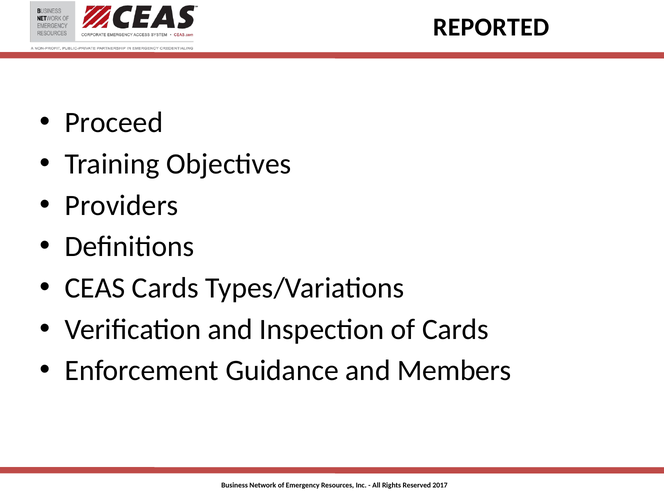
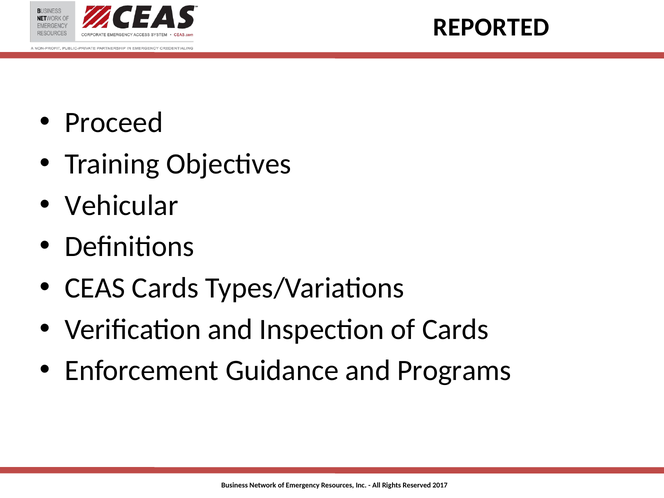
Providers: Providers -> Vehicular (122, 205)
Members: Members -> Programs (454, 371)
